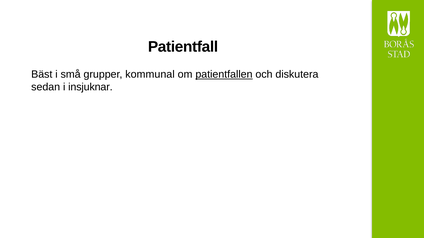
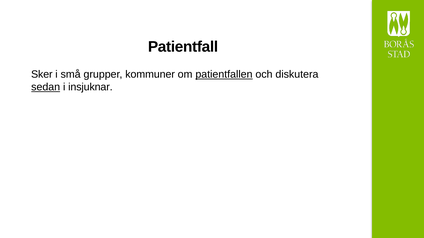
Bäst: Bäst -> Sker (42, 75)
kommunal: kommunal -> kommuner (150, 75)
sedan underline: none -> present (46, 87)
